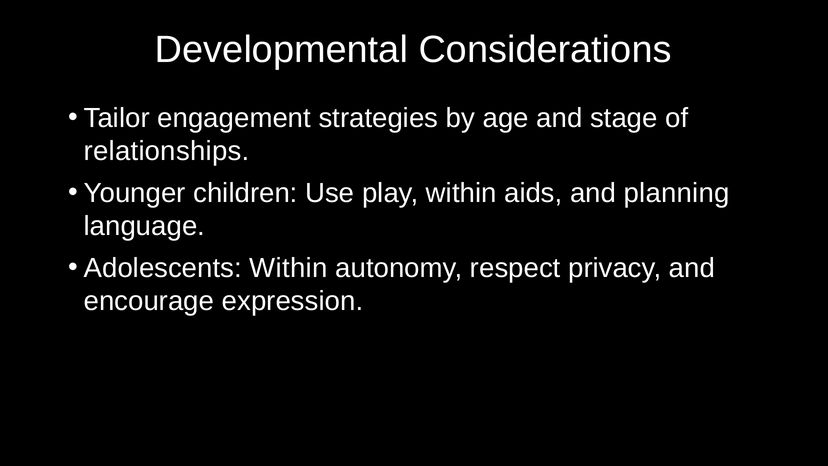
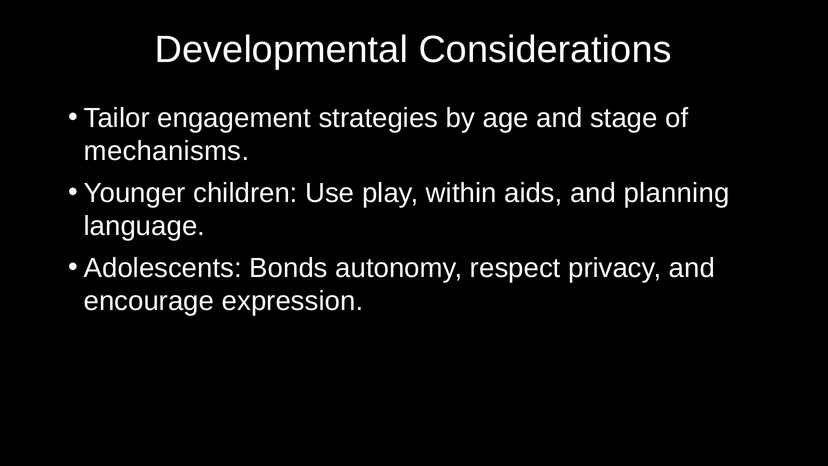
relationships: relationships -> mechanisms (166, 151)
Adolescents Within: Within -> Bonds (289, 268)
